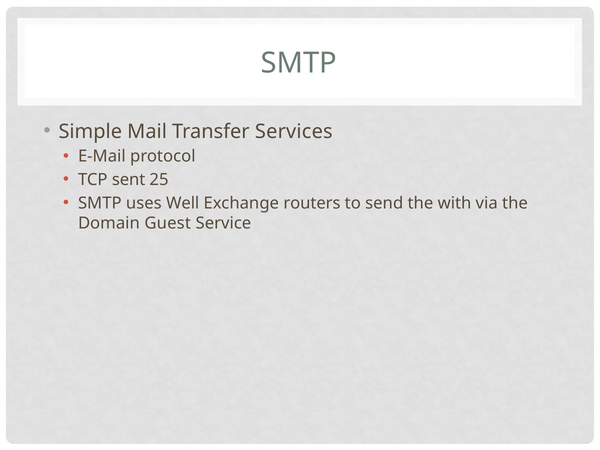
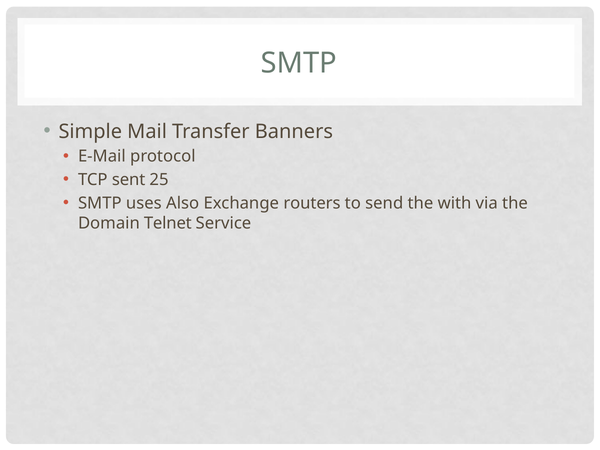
Services: Services -> Banners (294, 131)
Well: Well -> Also (183, 203)
Guest: Guest -> Telnet (168, 223)
